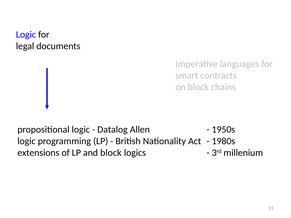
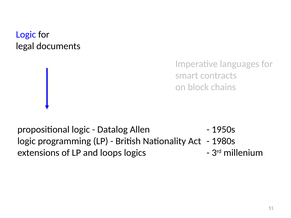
and block: block -> loops (111, 153)
